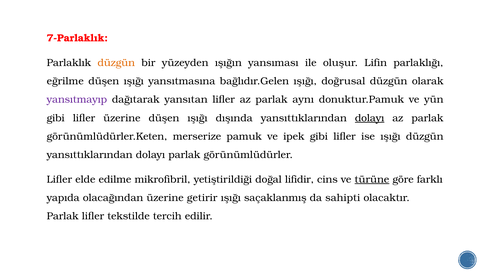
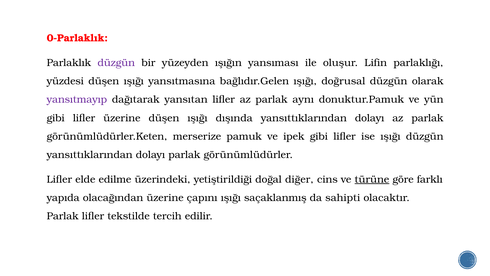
7-Parlaklık: 7-Parlaklık -> 0-Parlaklık (77, 38)
düzgün colour: orange -> purple (116, 63)
eğrilme: eğrilme -> yüzdesi (65, 81)
dolayı underline: present -> none (370, 118)
mikrofibril: mikrofibril -> üzerindeki (163, 179)
lifidir: lifidir -> diğer (299, 179)
getirir: getirir -> çapını (202, 197)
